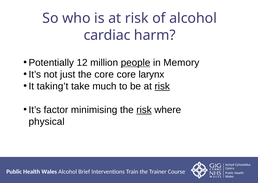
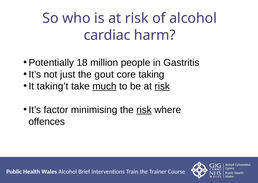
12: 12 -> 18 (82, 62)
people underline: present -> none (136, 62)
Memory: Memory -> Gastritis (181, 62)
the core: core -> gout (104, 74)
larynx: larynx -> taking (151, 74)
much underline: none -> present (104, 86)
physical: physical -> offences (47, 121)
